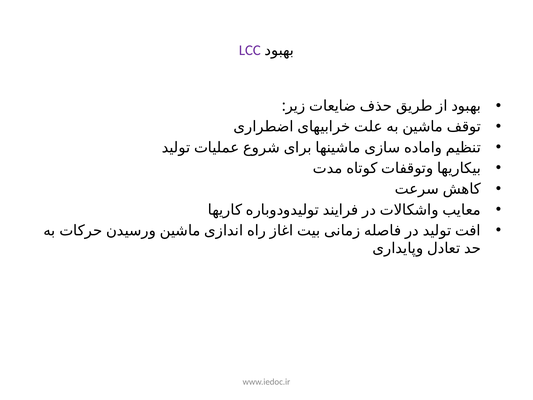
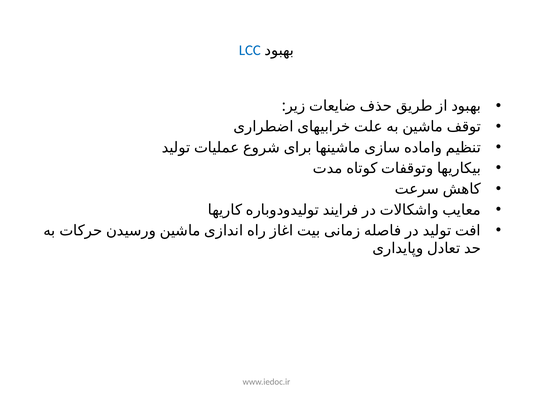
LCC colour: purple -> blue (250, 50)
